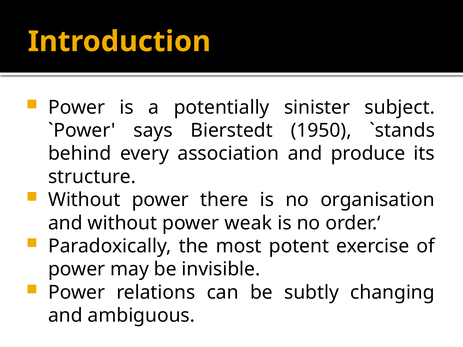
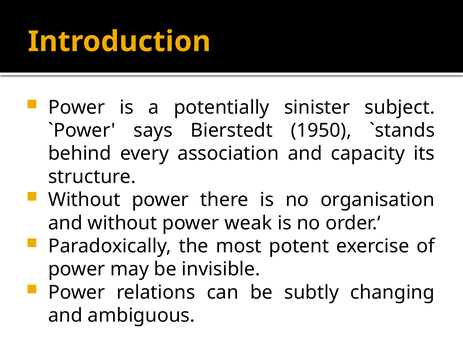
produce: produce -> capacity (368, 154)
